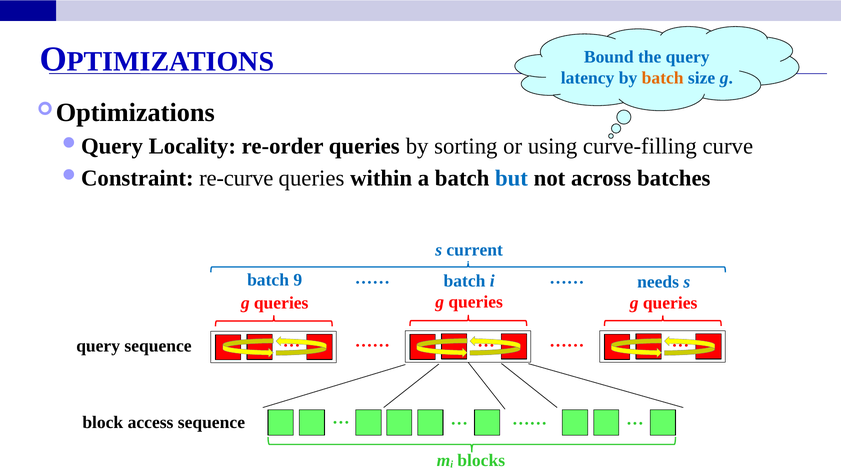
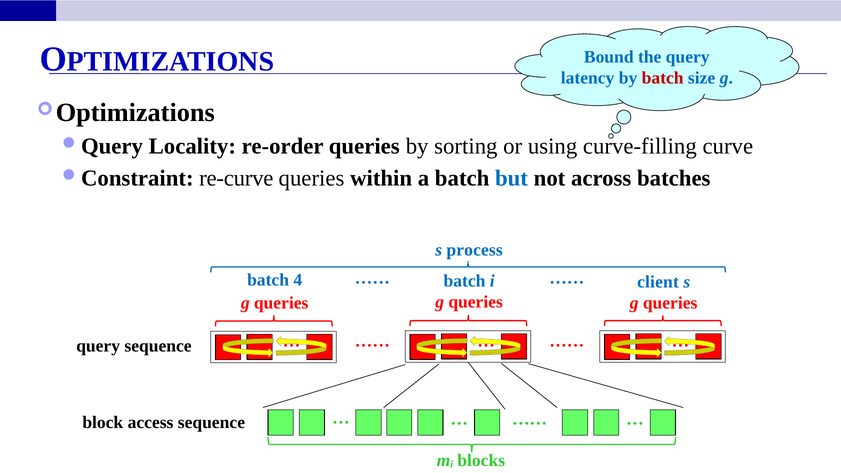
batch colour: orange -> red (663, 78)
current: current -> process (475, 250)
9: 9 -> 4 (298, 280)
needs: needs -> client (658, 282)
